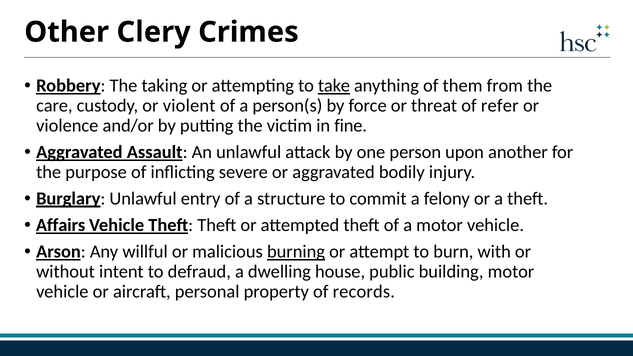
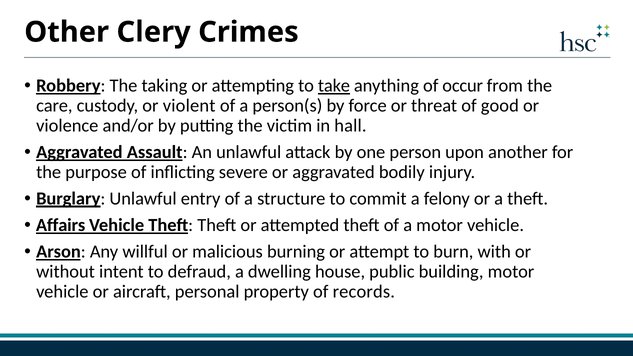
them: them -> occur (463, 86)
refer: refer -> good (500, 106)
fine: fine -> hall (350, 126)
burning underline: present -> none (296, 252)
